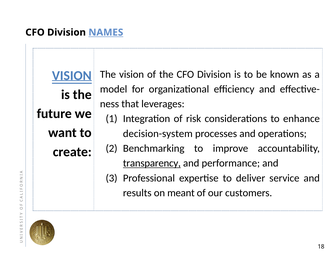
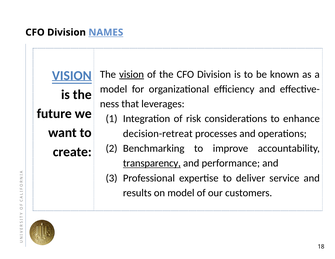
vision underline: none -> present (132, 74)
decision-system: decision-system -> decision-retreat (158, 134)
on meant: meant -> model (181, 193)
